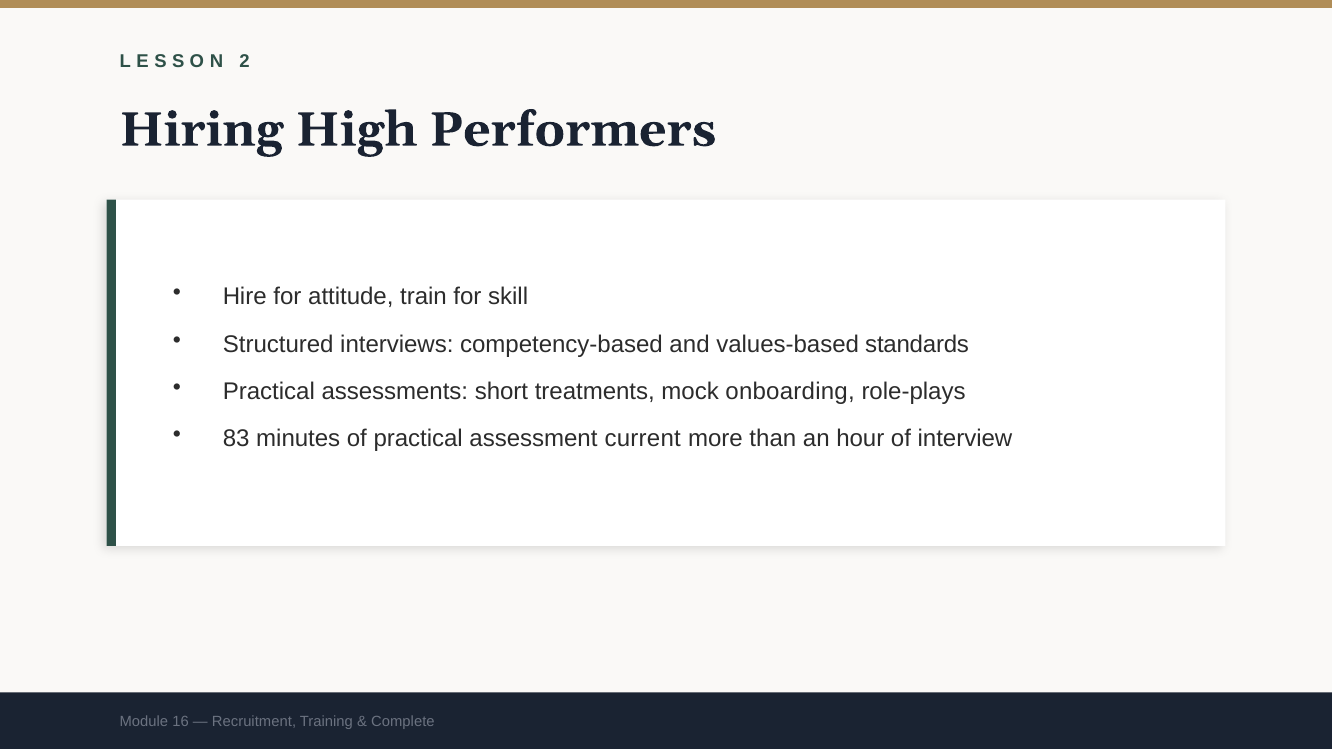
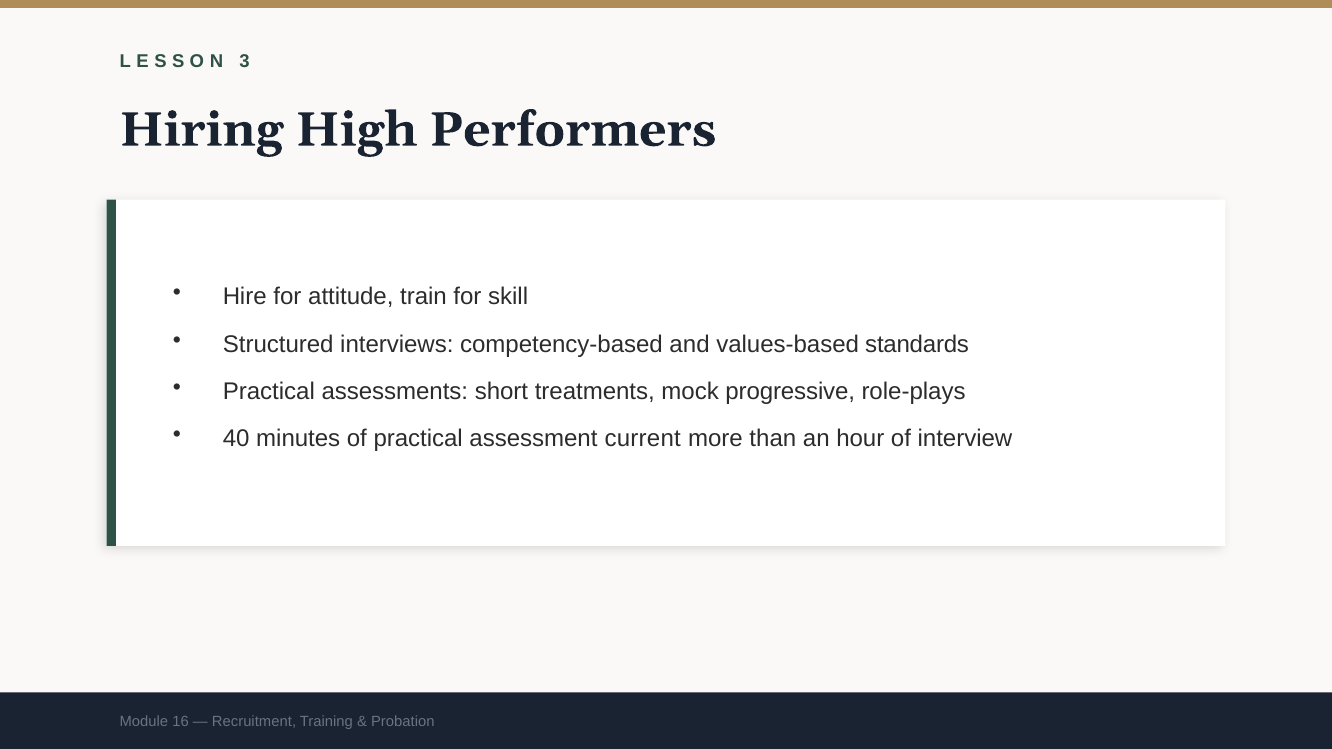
2: 2 -> 3 (244, 61)
onboarding: onboarding -> progressive (790, 392)
83: 83 -> 40 (236, 439)
Complete: Complete -> Probation (403, 722)
